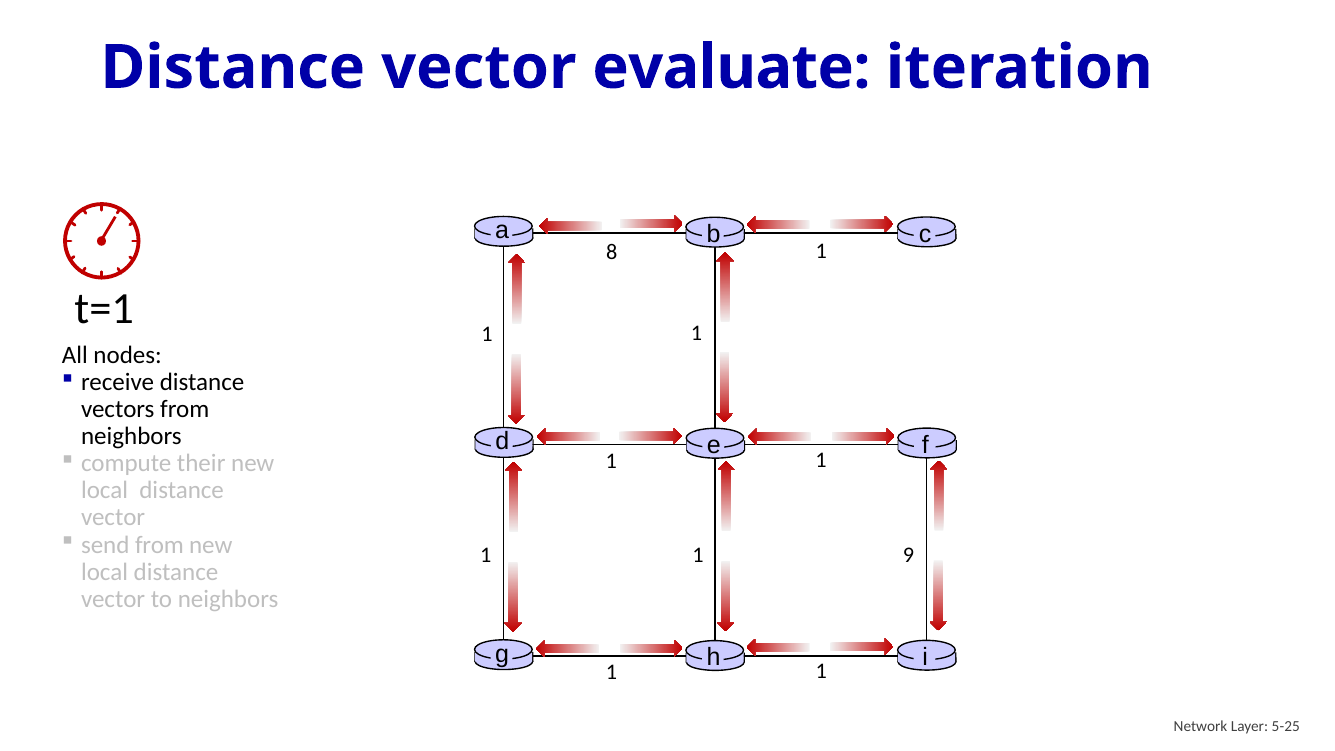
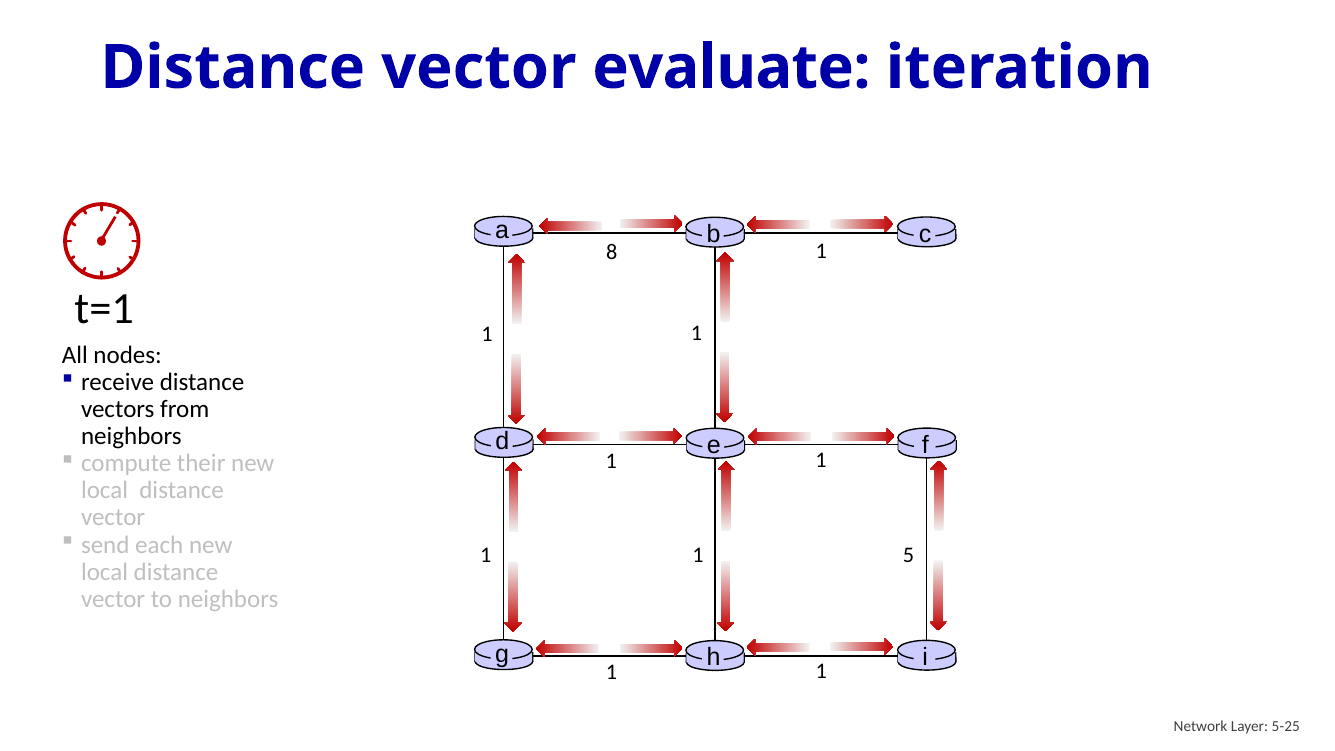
send from: from -> each (159, 545)
9: 9 -> 5 (909, 555)
